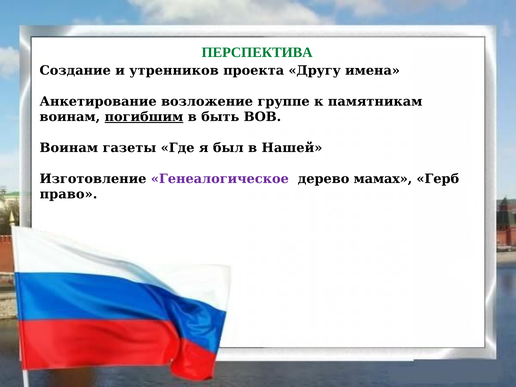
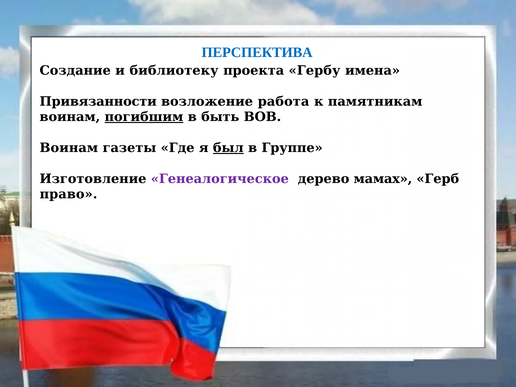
ПЕРСПЕКТИВА colour: green -> blue (257, 52)
утренников: утренников -> библиотеку (174, 71)
Другу: Другу -> Гербу (315, 71)
Анкетирование: Анкетирование -> Привязанности (98, 102)
группе: группе -> работа (284, 102)
был underline: none -> present (228, 148)
Нашей: Нашей -> Группе (292, 148)
